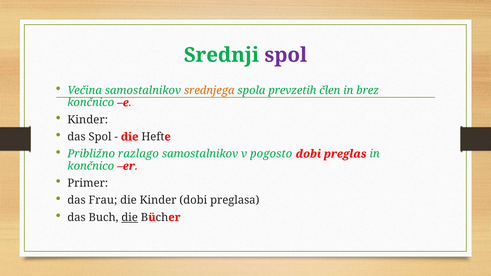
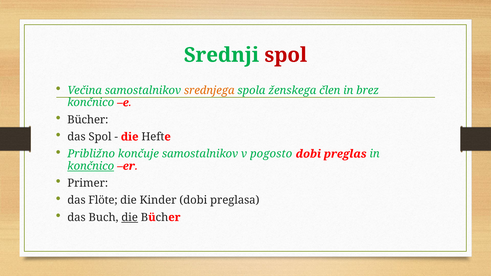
spol colour: purple -> red (286, 55)
prevzetih: prevzetih -> ženskega (292, 91)
Kinder: Kinder -> Bücher (88, 120)
razlago: razlago -> končuje (138, 154)
končnico underline: none -> present (91, 166)
Frau: Frau -> Flöte (103, 200)
